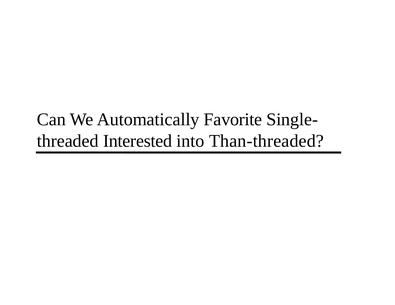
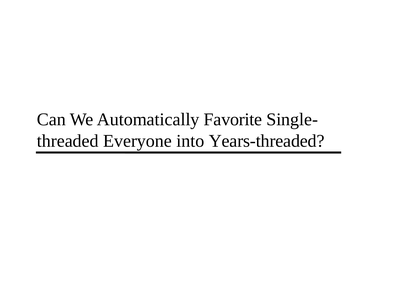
Interested: Interested -> Everyone (137, 141)
Than-threaded: Than-threaded -> Years-threaded (267, 141)
